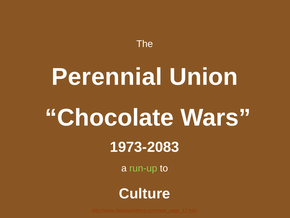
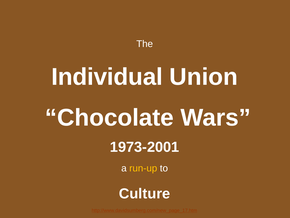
Perennial: Perennial -> Individual (107, 77)
1973-2083: 1973-2083 -> 1973-2001 (145, 147)
run-up colour: light green -> yellow (143, 168)
